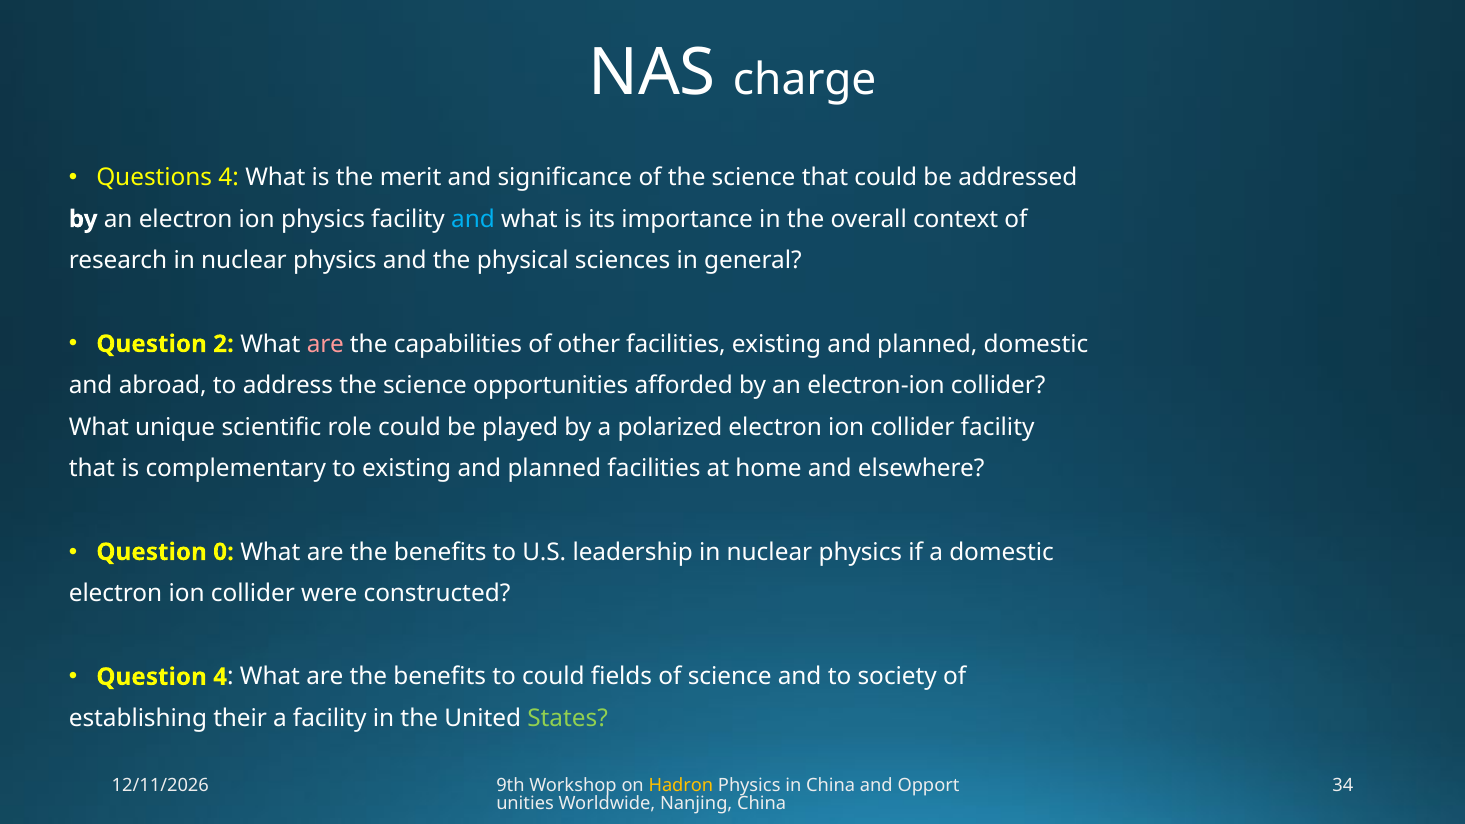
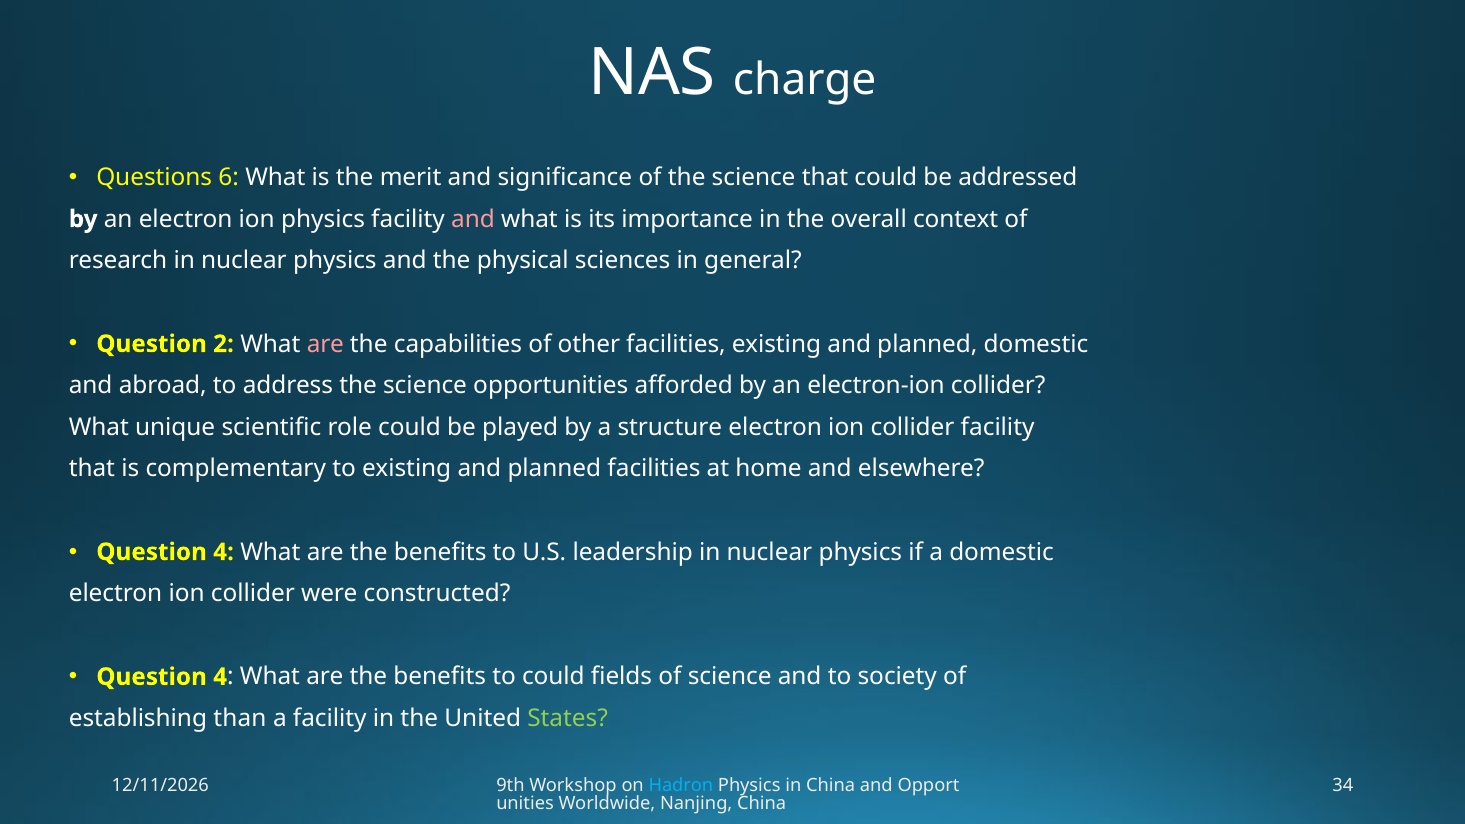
Questions 4: 4 -> 6 (229, 178)
and colour: light blue -> pink (473, 219)
polarized: polarized -> structure (670, 427)
0: 0 -> 4 (224, 552)
their: their -> than (240, 719)
Hadron colour: yellow -> light blue (681, 785)
